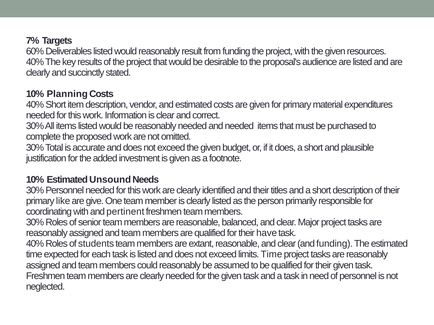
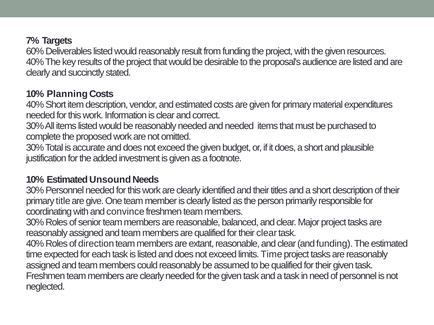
like: like -> title (63, 201)
pertinent: pertinent -> convince (125, 212)
their have: have -> clear (267, 233)
students: students -> direction (96, 244)
